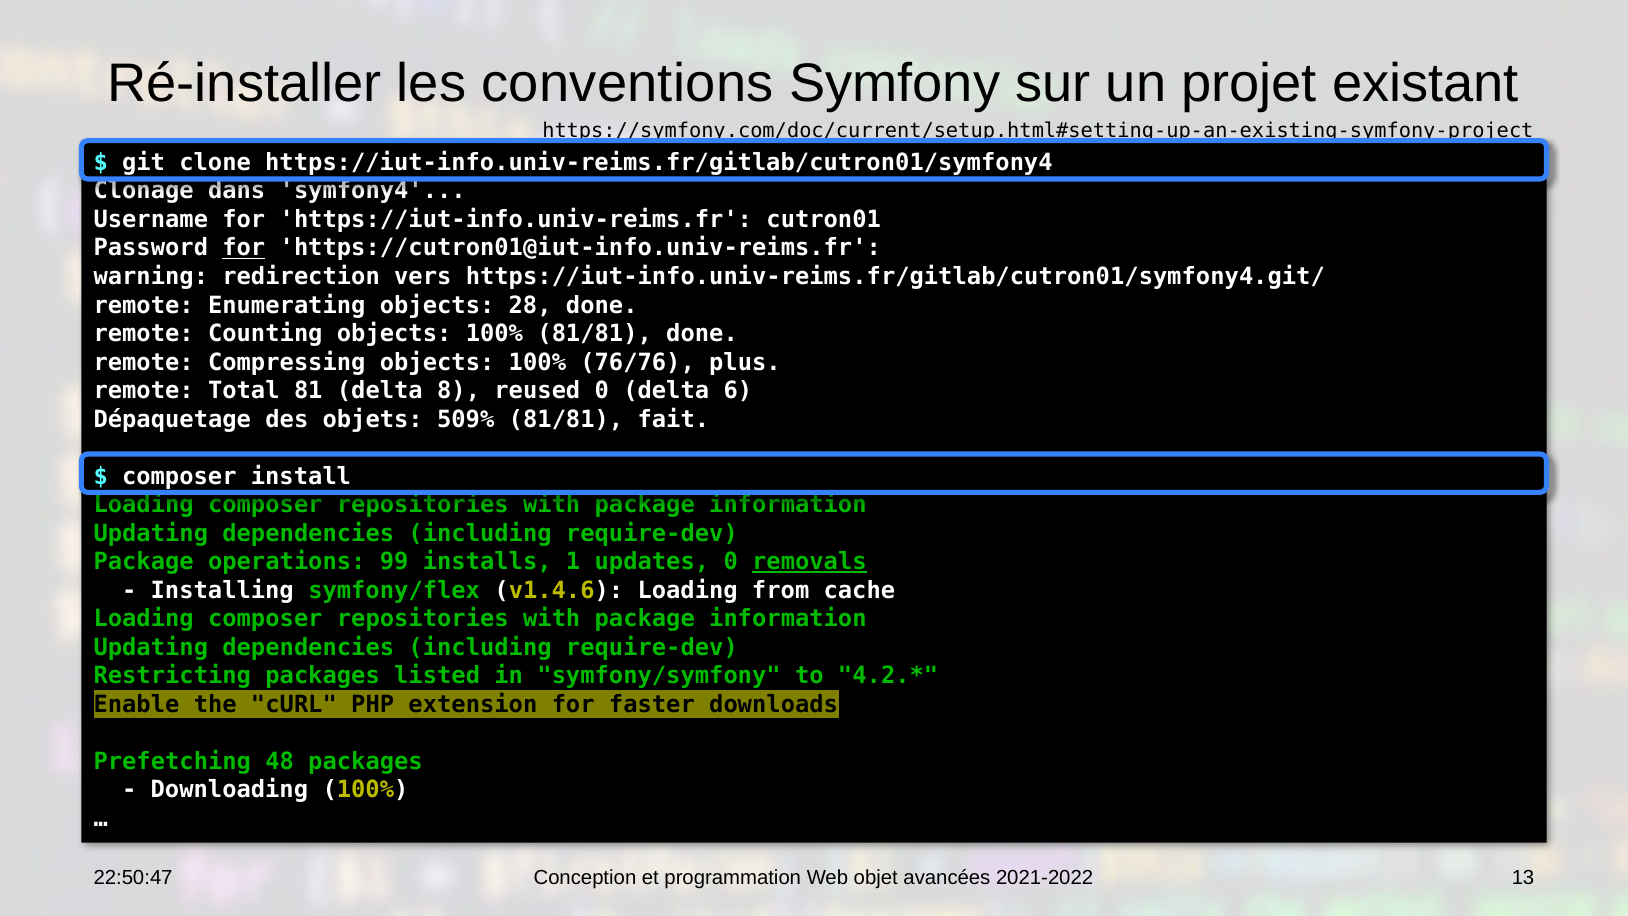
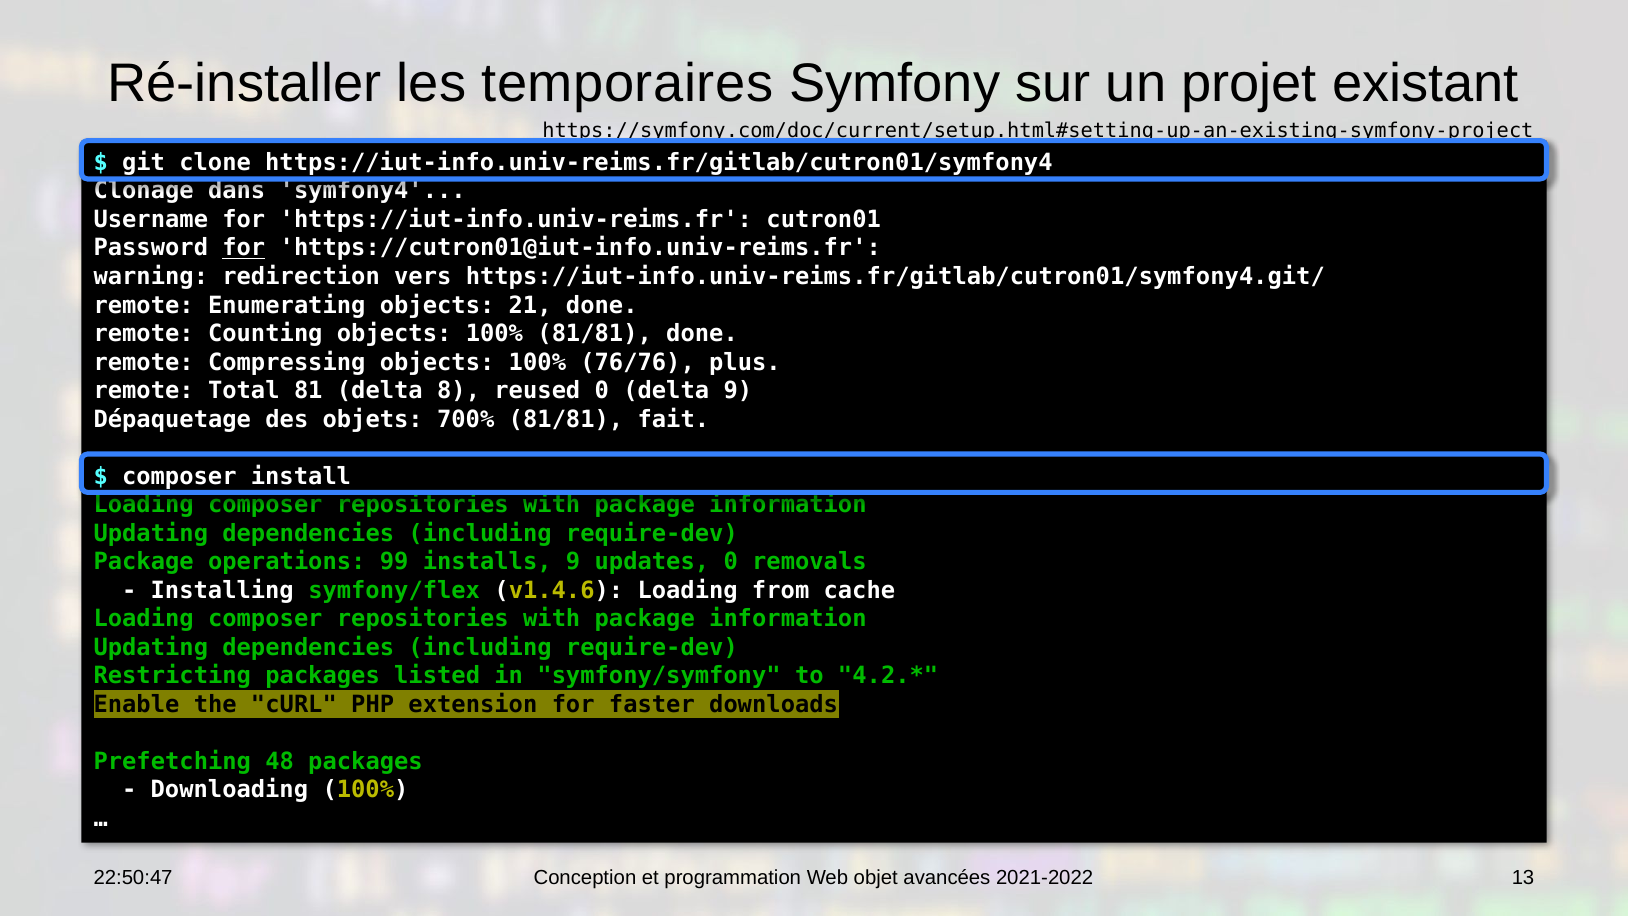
conventions: conventions -> temporaires (627, 84)
28: 28 -> 21 (530, 305)
delta 6: 6 -> 9 (738, 391)
509%: 509% -> 700% (466, 419)
installs 1: 1 -> 9 (573, 562)
removals underline: present -> none (809, 562)
